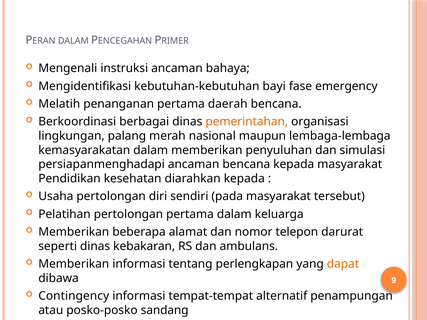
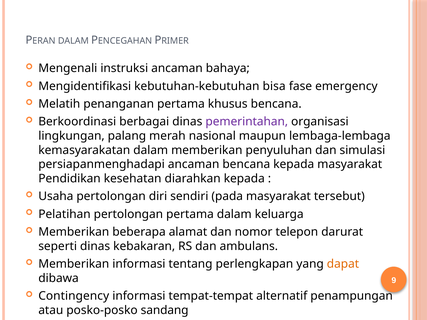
bayi: bayi -> bisa (274, 86)
daerah: daerah -> khusus (228, 104)
pemerintahan colour: orange -> purple (247, 122)
